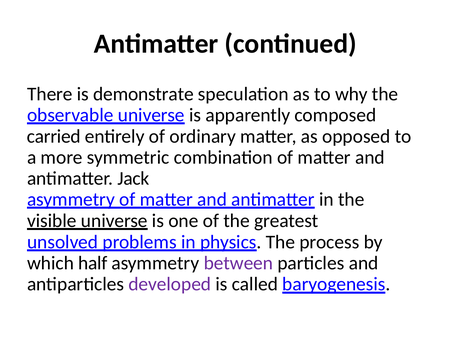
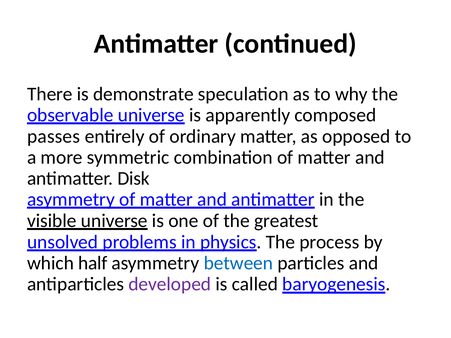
carried: carried -> passes (54, 137)
Jack: Jack -> Disk (133, 178)
between colour: purple -> blue (238, 263)
